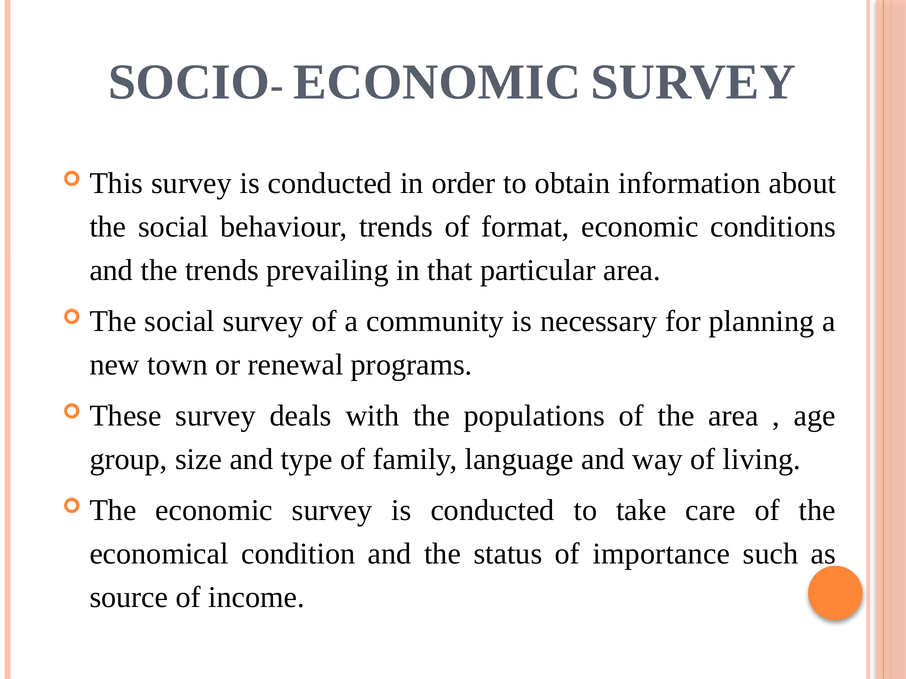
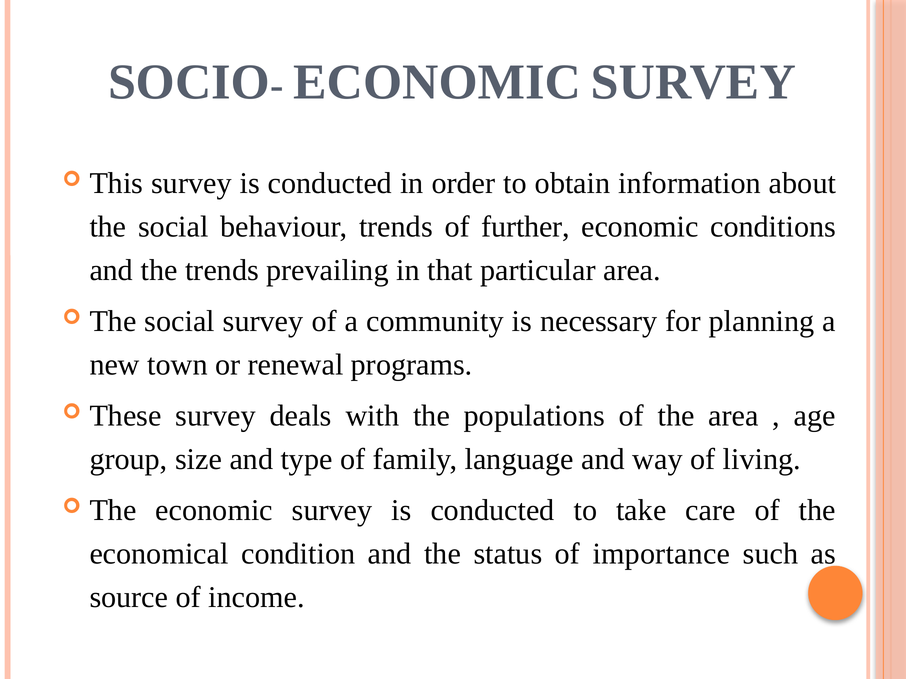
format: format -> further (526, 227)
